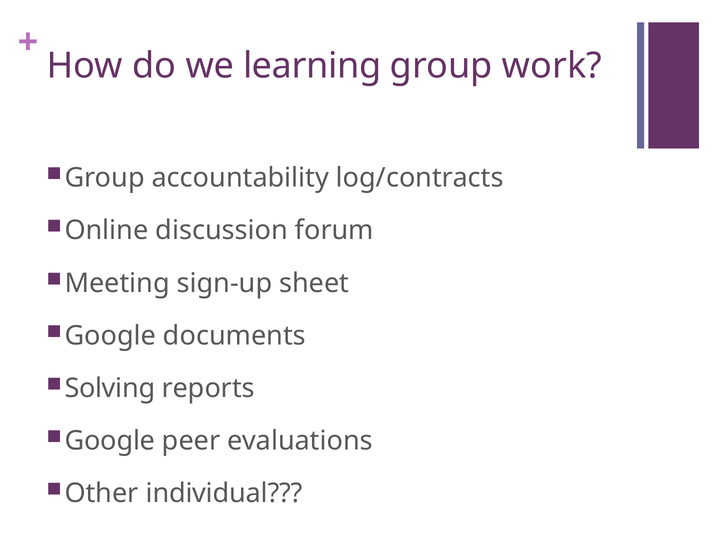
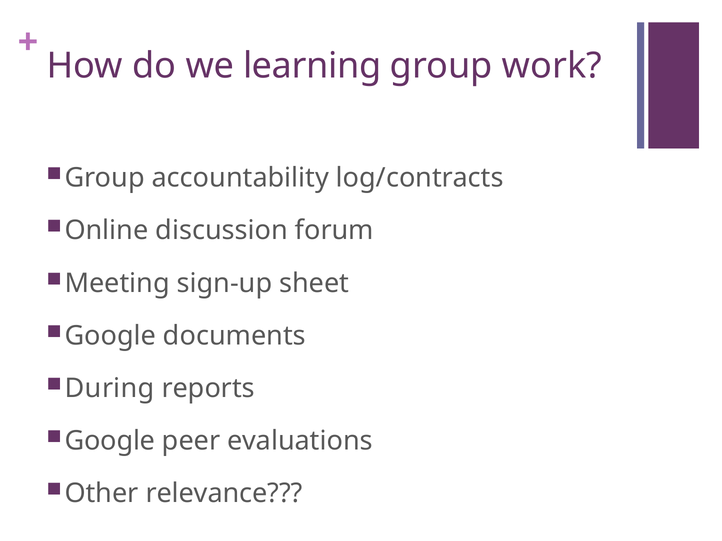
Solving: Solving -> During (110, 389)
individual: individual -> relevance (224, 494)
